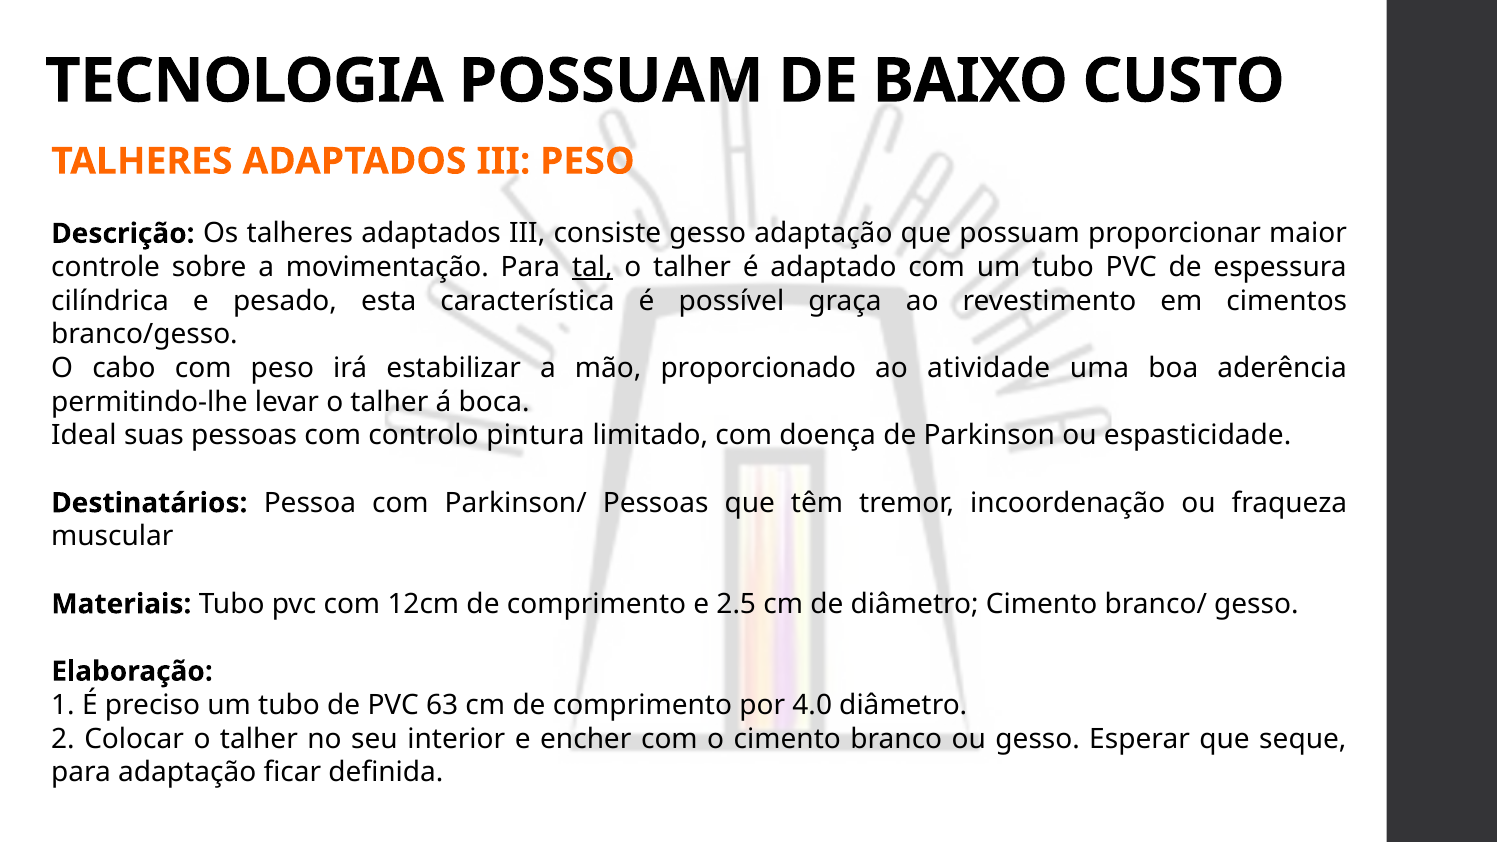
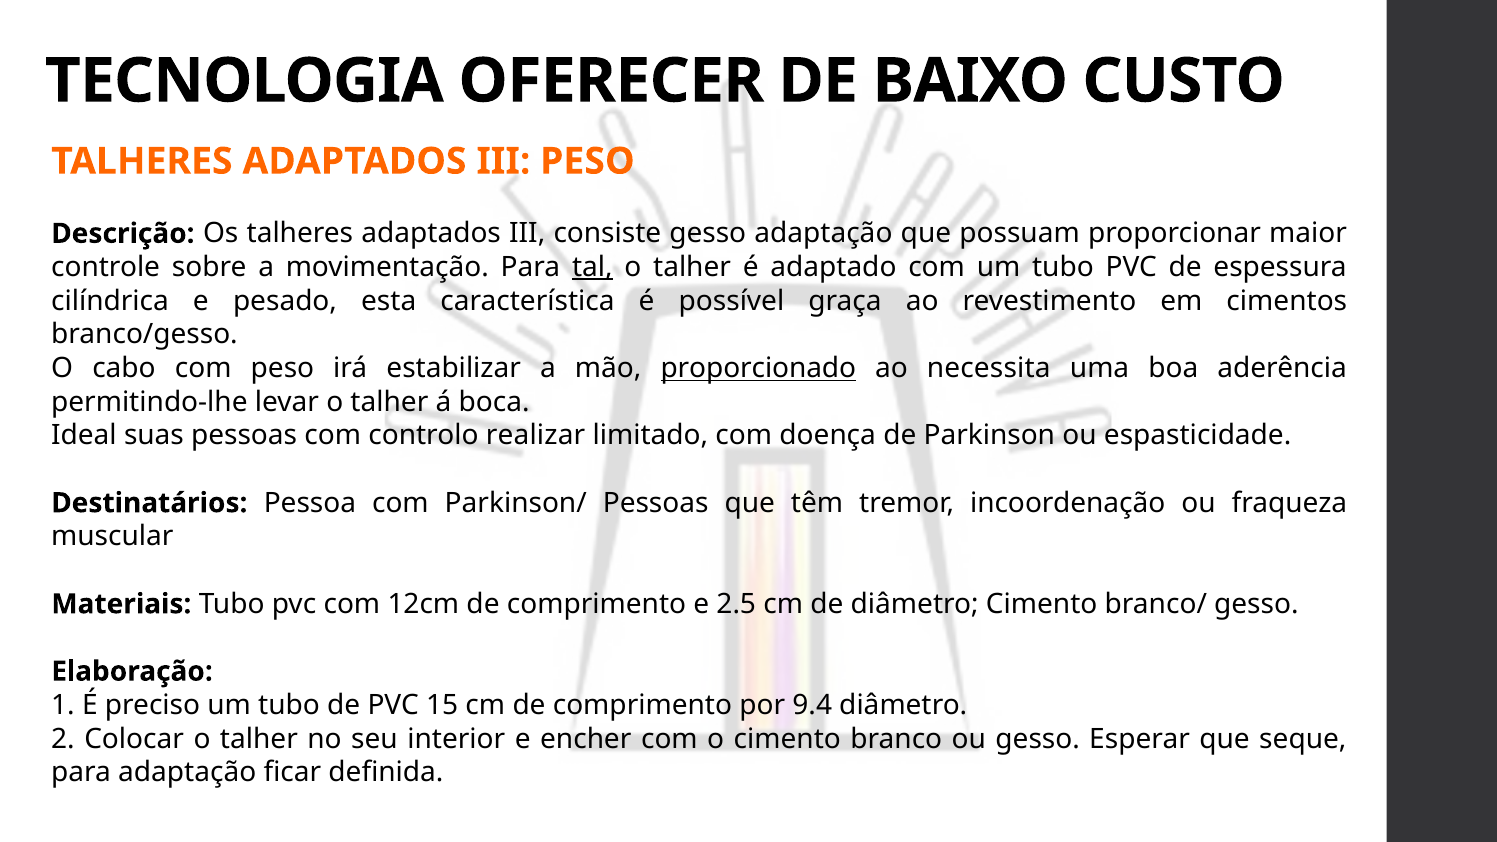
TECNOLOGIA POSSUAM: POSSUAM -> OFERECER (611, 81)
proporcionado underline: none -> present (758, 368)
atividade: atividade -> necessita (989, 368)
pintura: pintura -> realizar (536, 436)
63: 63 -> 15 (442, 705)
4.0: 4.0 -> 9.4 (812, 705)
